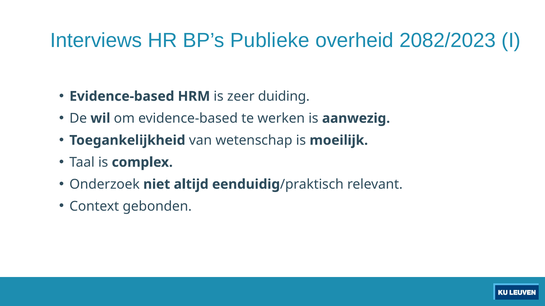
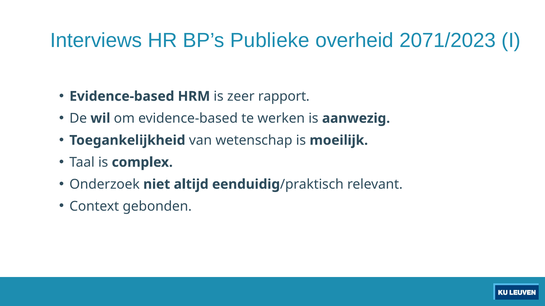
2082/2023: 2082/2023 -> 2071/2023 (448, 41)
duiding: duiding -> rapport (284, 96)
